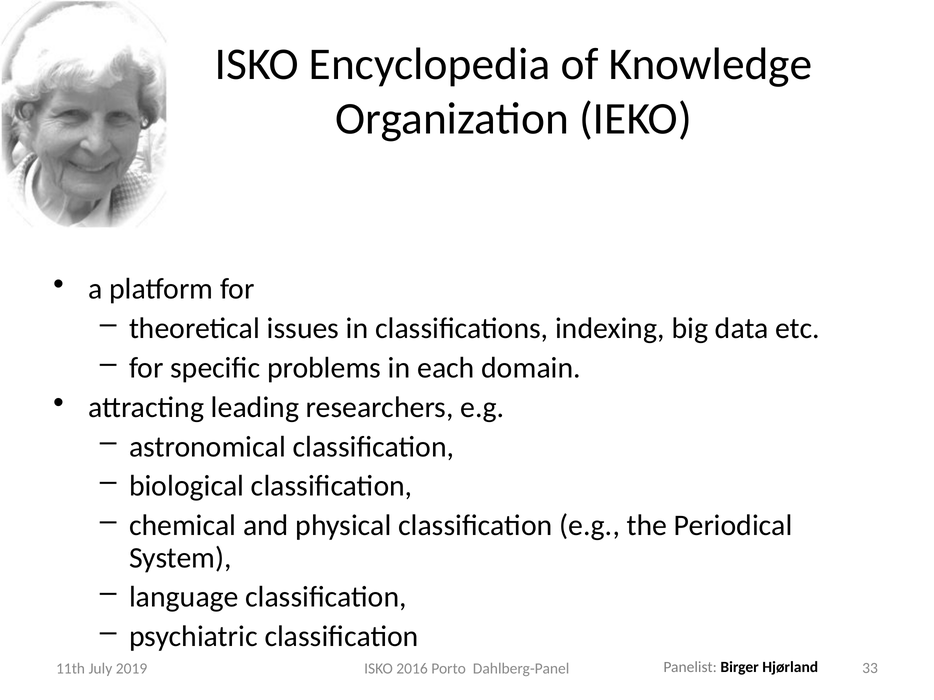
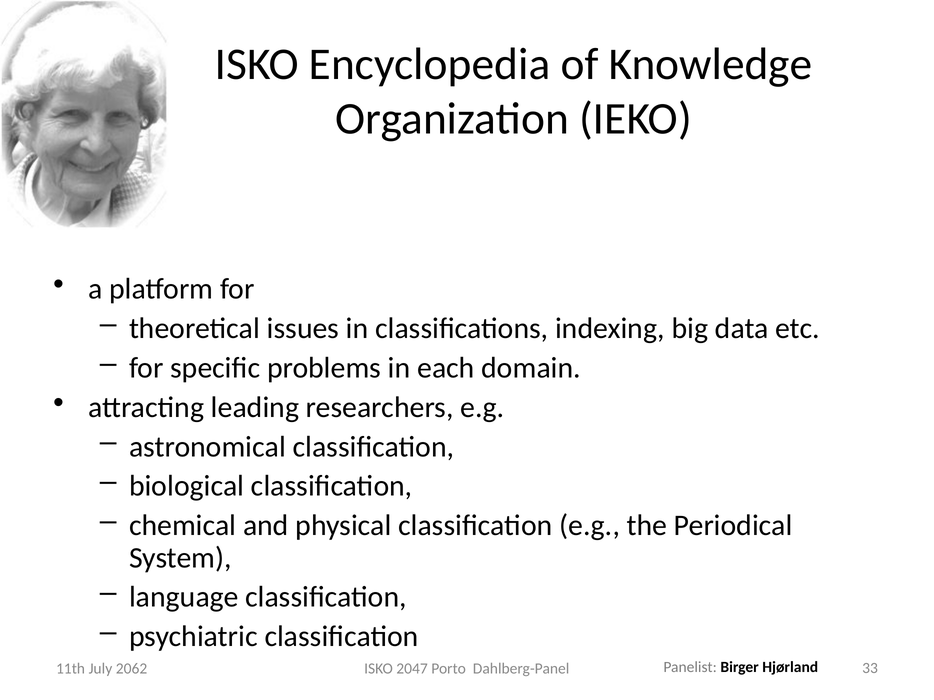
2019: 2019 -> 2062 (132, 669)
2016: 2016 -> 2047 (412, 669)
